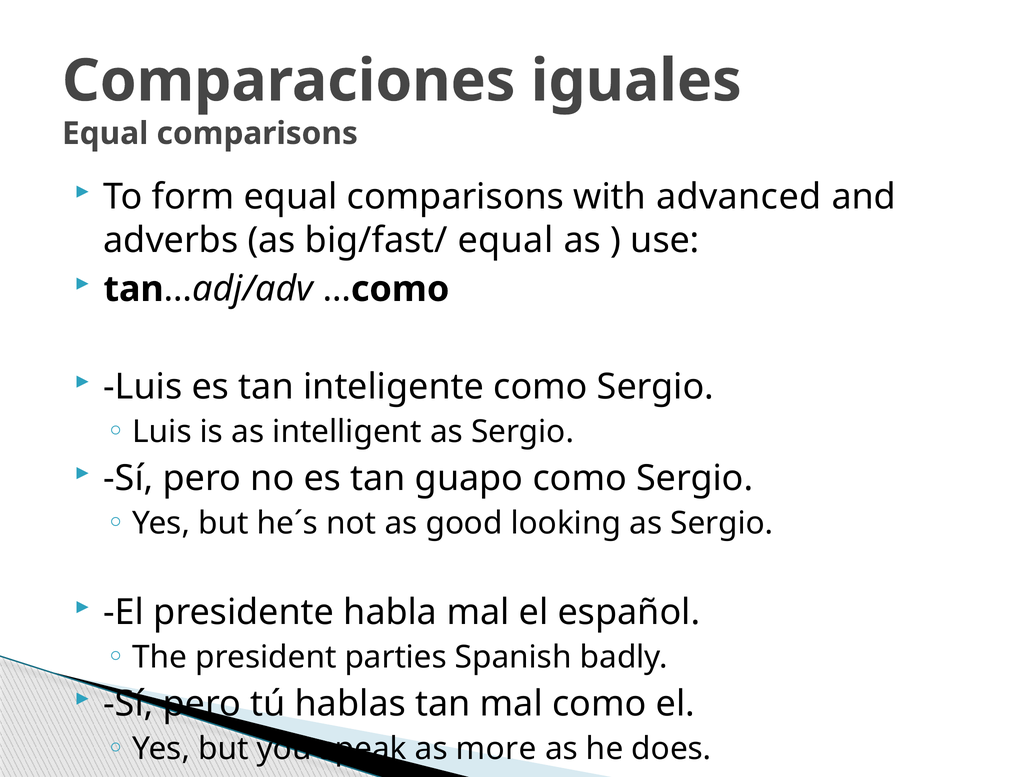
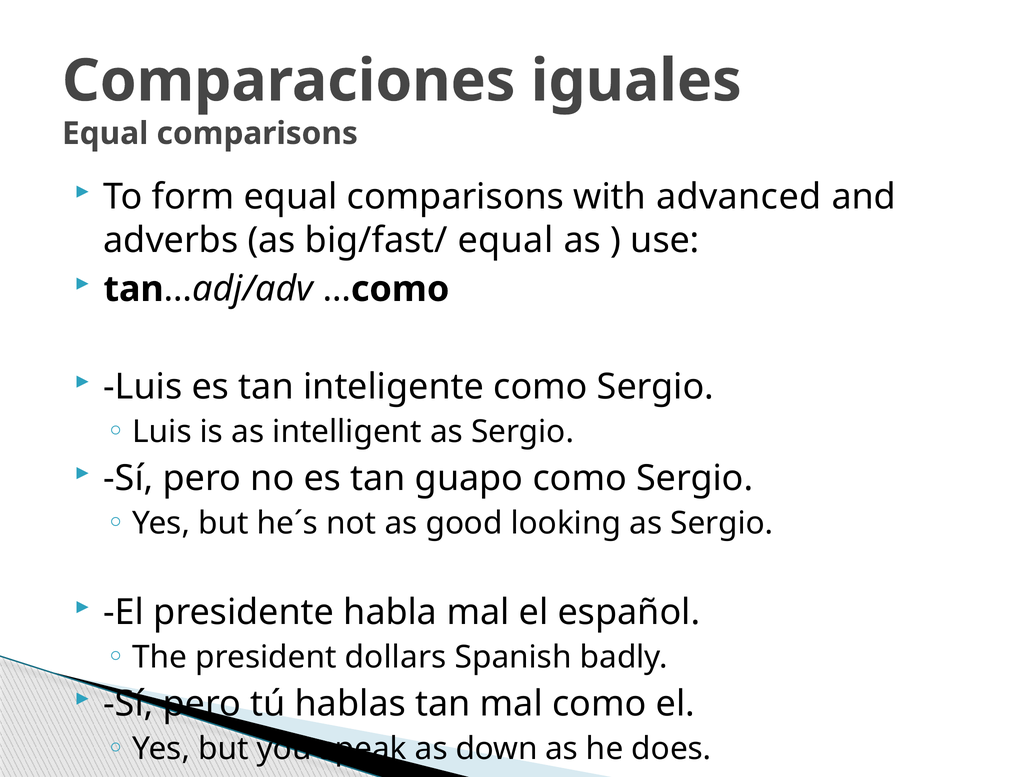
parties: parties -> dollars (396, 657)
more: more -> down (497, 749)
